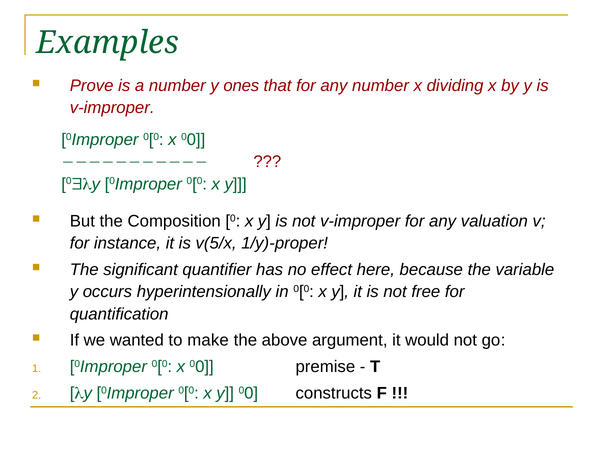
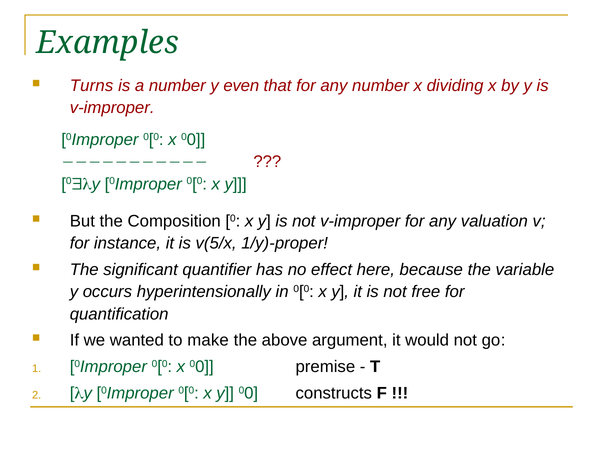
Prove: Prove -> Turns (92, 86)
ones: ones -> even (241, 86)
